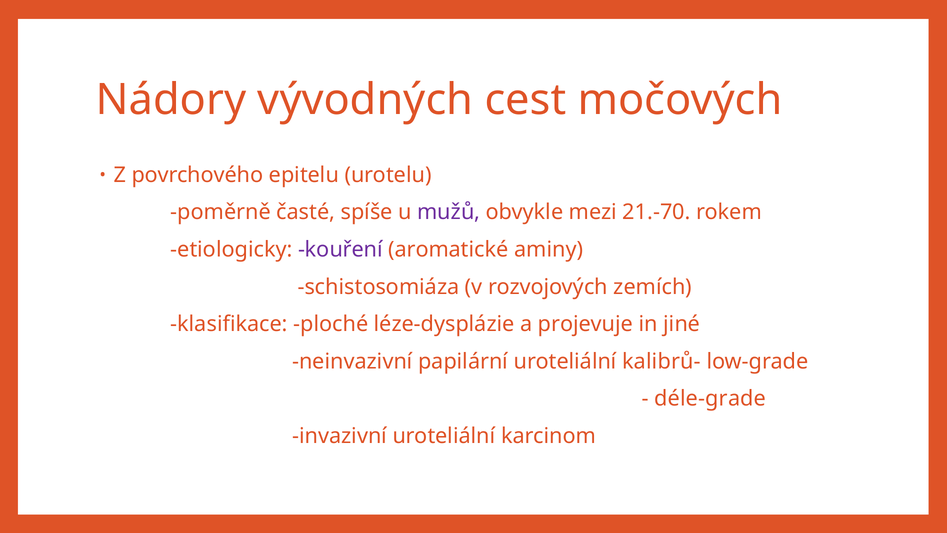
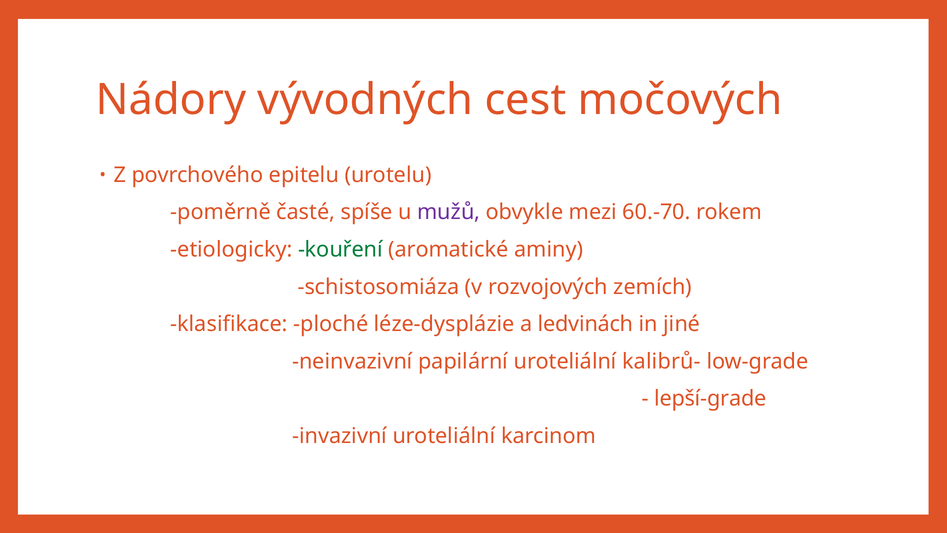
21.-70: 21.-70 -> 60.-70 (657, 212)
kouření colour: purple -> green (340, 249)
projevuje: projevuje -> ledvinách (586, 324)
déle-grade: déle-grade -> lepší-grade (710, 398)
